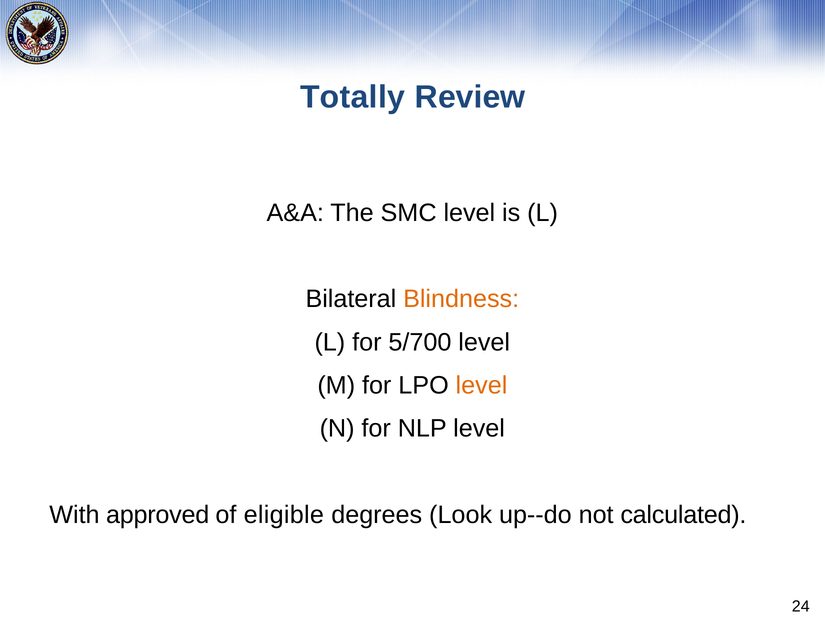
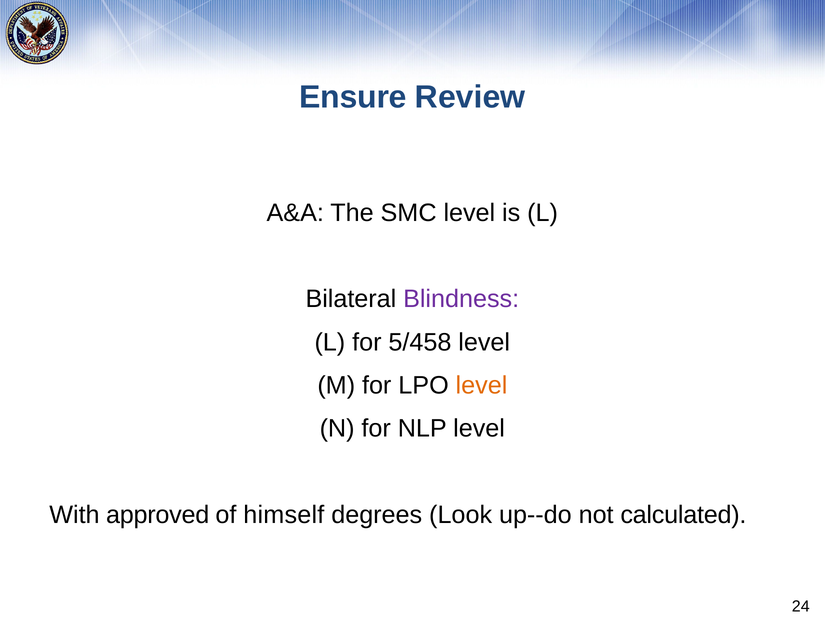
Totally: Totally -> Ensure (353, 97)
Blindness colour: orange -> purple (461, 299)
5/700: 5/700 -> 5/458 (420, 342)
eligible: eligible -> himself (284, 515)
